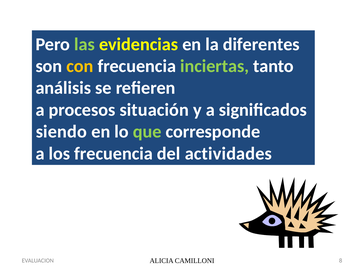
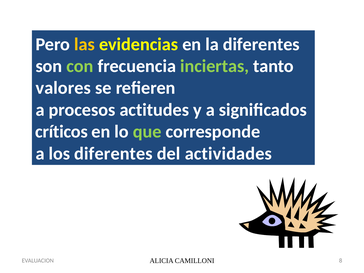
las colour: light green -> yellow (84, 44)
con colour: yellow -> light green (80, 66)
análisis: análisis -> valores (63, 88)
situación: situación -> actitudes (154, 110)
siendo: siendo -> críticos (62, 132)
los frecuencia: frecuencia -> diferentes (113, 154)
